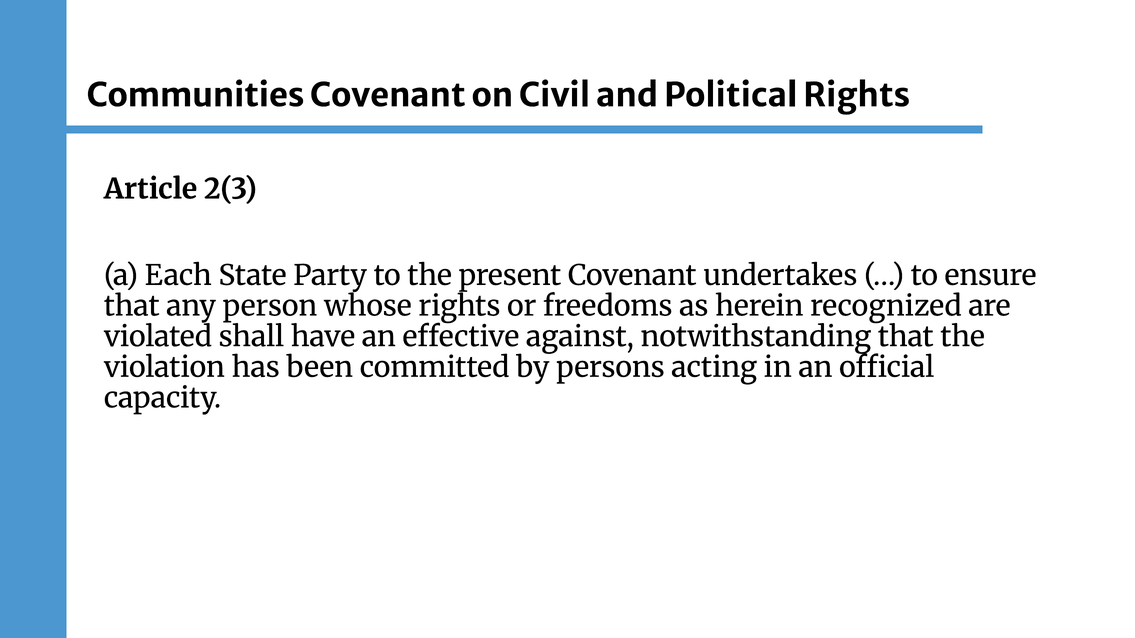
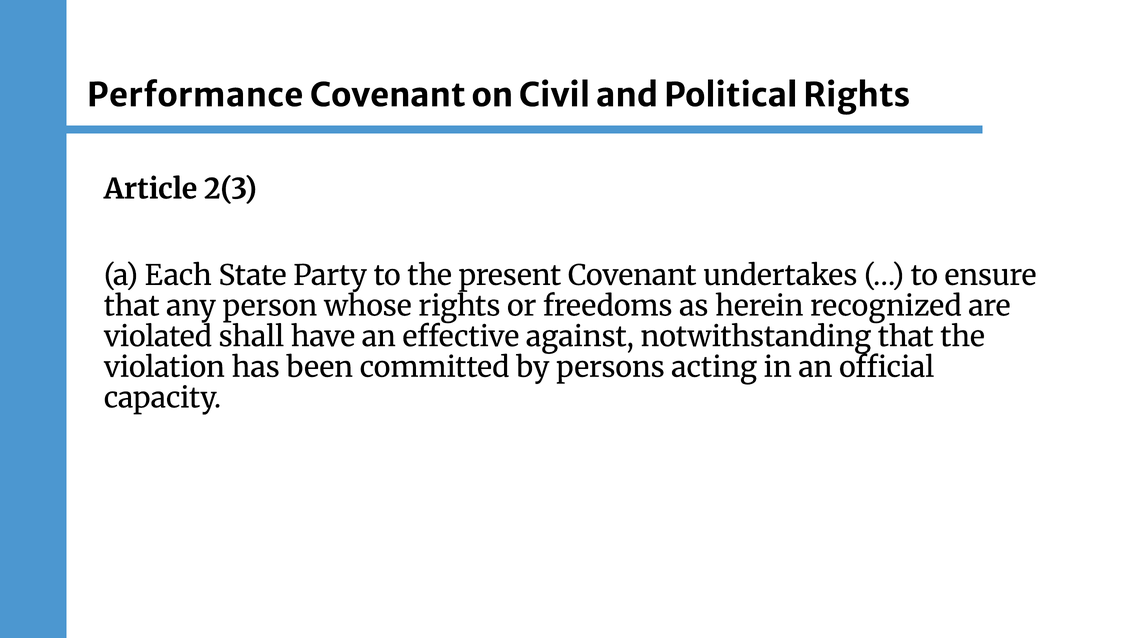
Communities: Communities -> Performance (195, 95)
